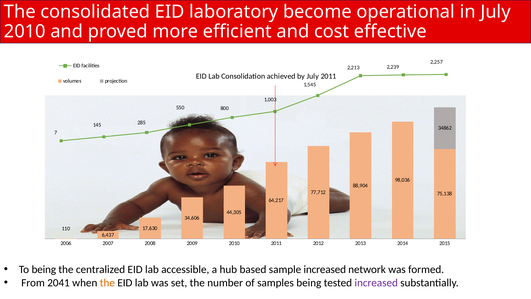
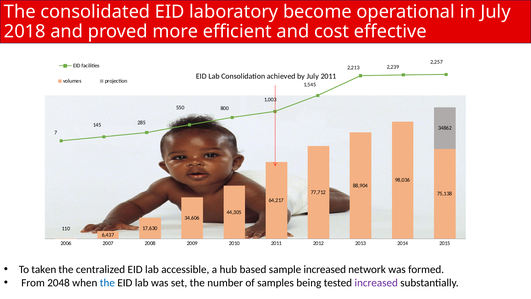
2010: 2010 -> 2018 (25, 31)
To being: being -> taken (44, 269)
2041: 2041 -> 2048 (58, 282)
the colour: orange -> blue (107, 282)
